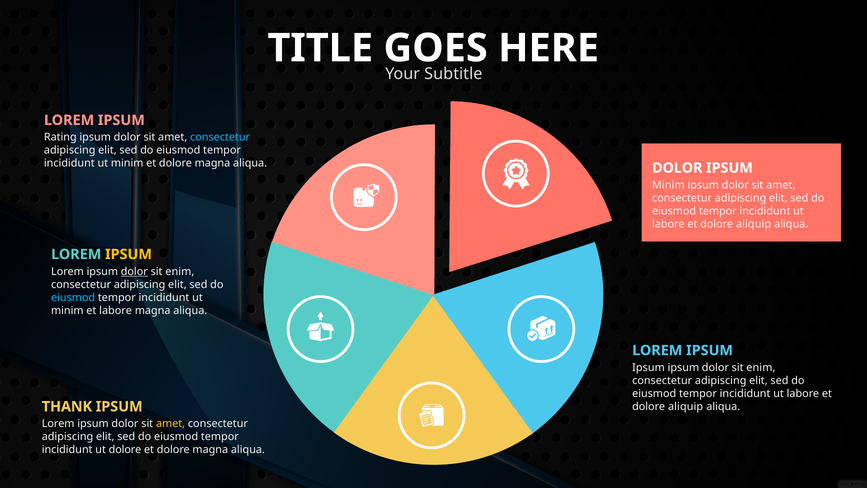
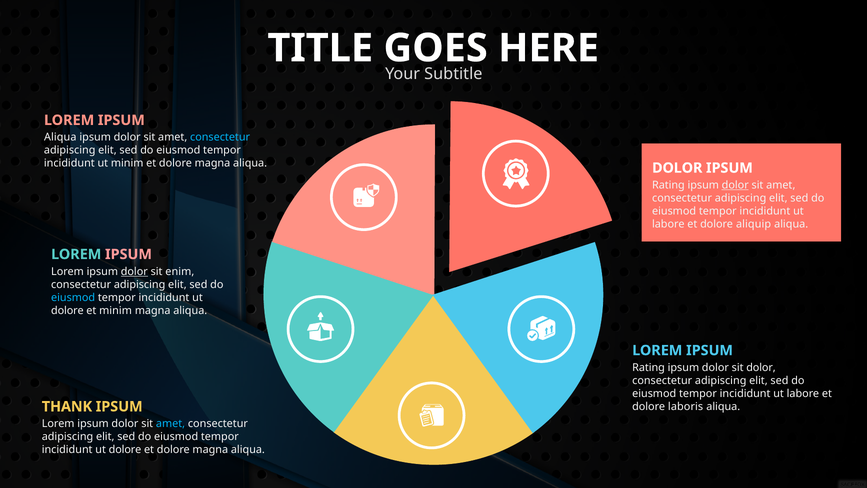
Rating: Rating -> Aliqua (60, 137)
Minim: Minim -> Rating (668, 185)
dolor underline: none -> present (735, 185)
IPSUM colour: yellow -> pink (129, 254)
minim: minim -> dolore (67, 310)
et labore: labore -> minim (116, 310)
Ipsum: Ipsum -> Rating (649, 367)
enim: enim -> dolor (761, 367)
aliquip: aliquip -> laboris (686, 406)
amet colour: yellow -> light blue (171, 423)
